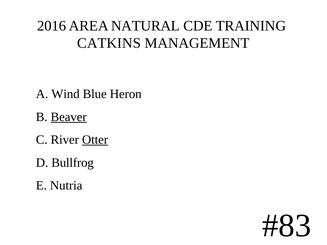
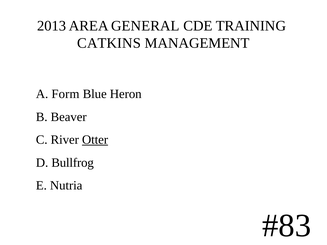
2016: 2016 -> 2013 (52, 26)
NATURAL: NATURAL -> GENERAL (145, 26)
Wind: Wind -> Form (65, 94)
Beaver underline: present -> none (69, 117)
